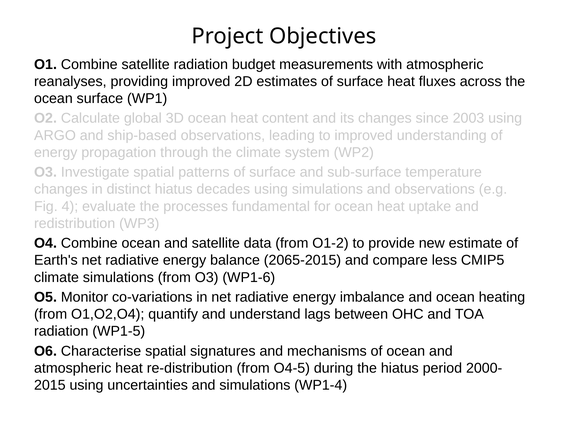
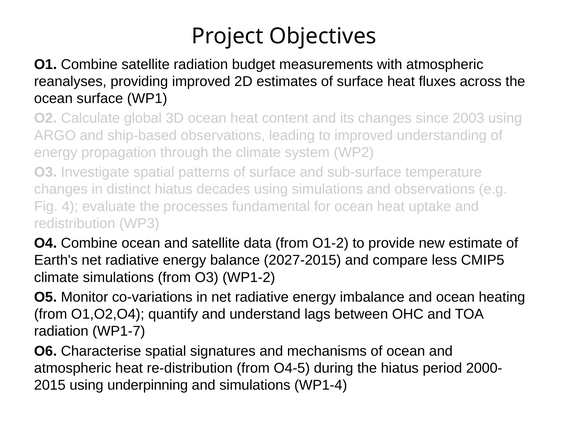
2065-2015: 2065-2015 -> 2027-2015 (302, 260)
WP1-6: WP1-6 -> WP1-2 (249, 277)
WP1-5: WP1-5 -> WP1-7 (119, 331)
uncertainties: uncertainties -> underpinning (148, 385)
